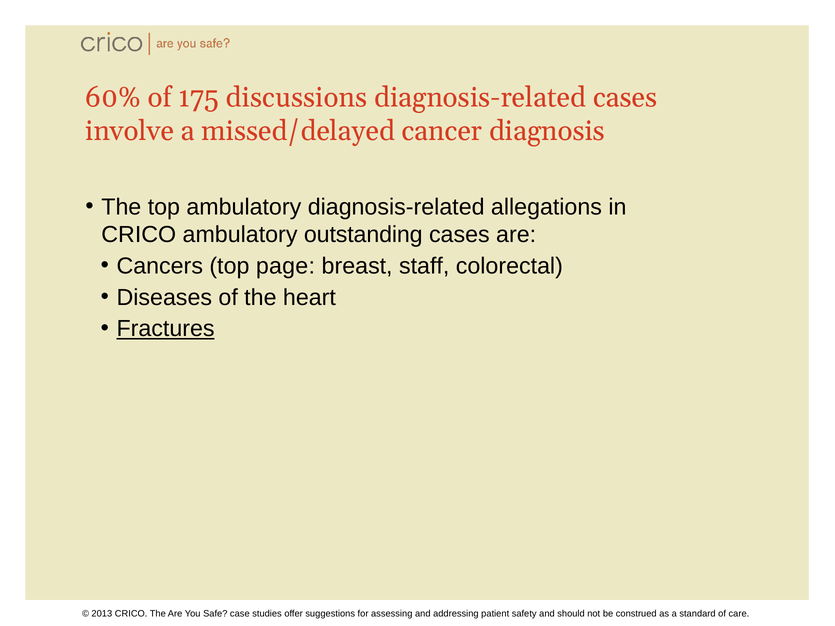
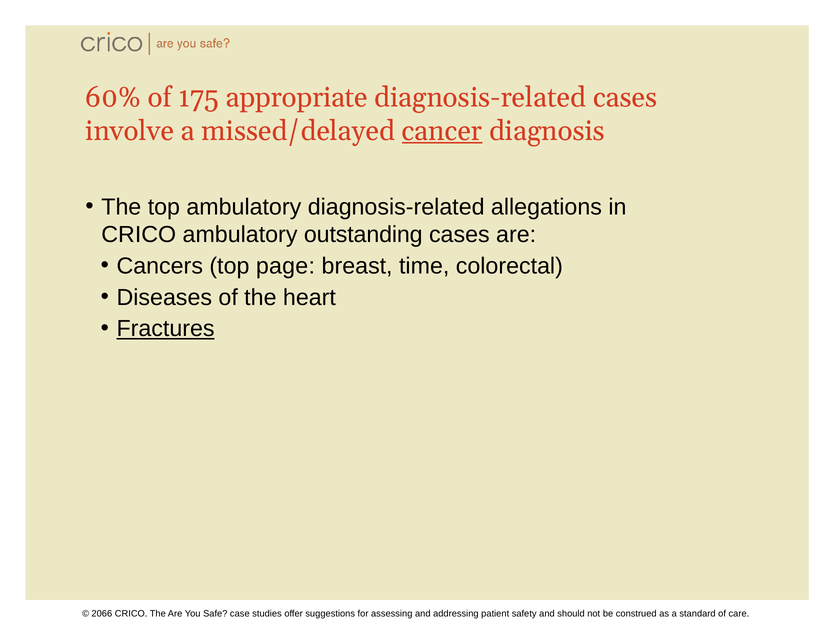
discussions: discussions -> appropriate (297, 98)
cancer underline: none -> present (442, 131)
staff: staff -> time (424, 266)
2013: 2013 -> 2066 (102, 614)
